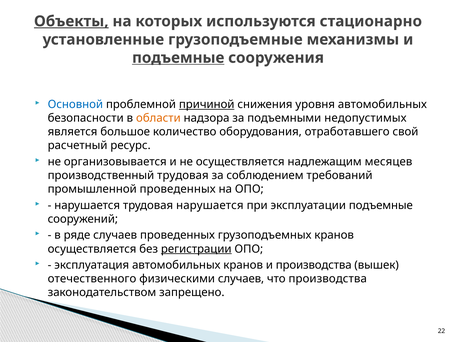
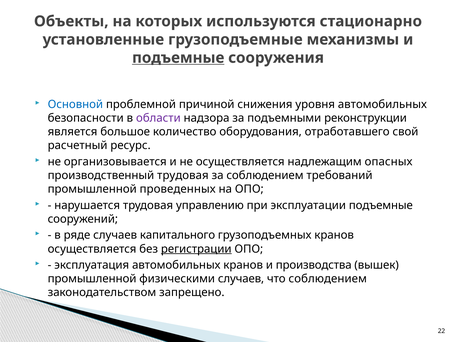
Объекты underline: present -> none (71, 21)
причиной underline: present -> none (207, 105)
области colour: orange -> purple (158, 118)
недопустимых: недопустимых -> реконструкции (366, 118)
месяцев: месяцев -> опасных (389, 162)
трудовая нарушается: нарушается -> управлению (210, 205)
случаев проведенных: проведенных -> капитального (178, 235)
отечественного: отечественного -> промышленной (92, 279)
что производства: производства -> соблюдением (328, 279)
